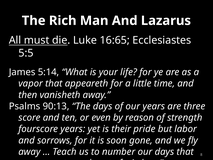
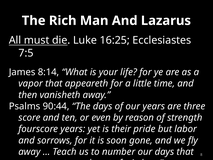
16:65: 16:65 -> 16:25 (115, 40)
5:5: 5:5 -> 7:5 (26, 53)
5:14: 5:14 -> 8:14 (49, 72)
90:13: 90:13 -> 90:44 (56, 106)
